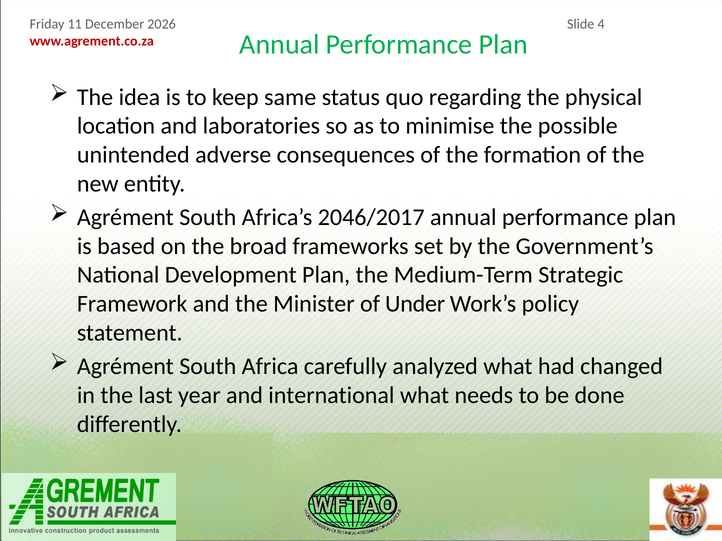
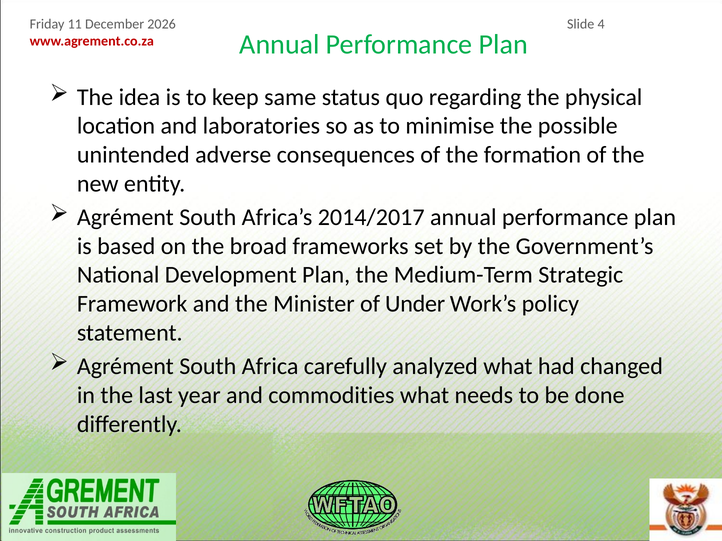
2046/2017: 2046/2017 -> 2014/2017 (371, 217)
international: international -> commodities (331, 396)
